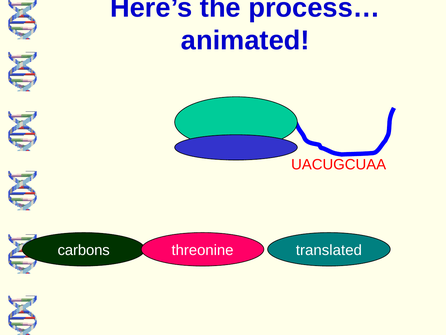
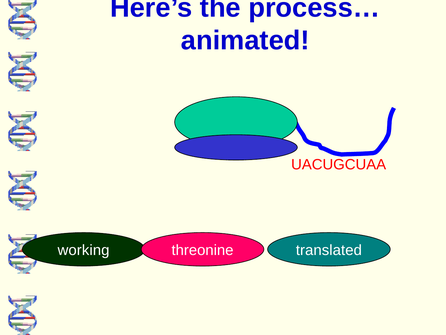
carbons: carbons -> working (84, 250)
